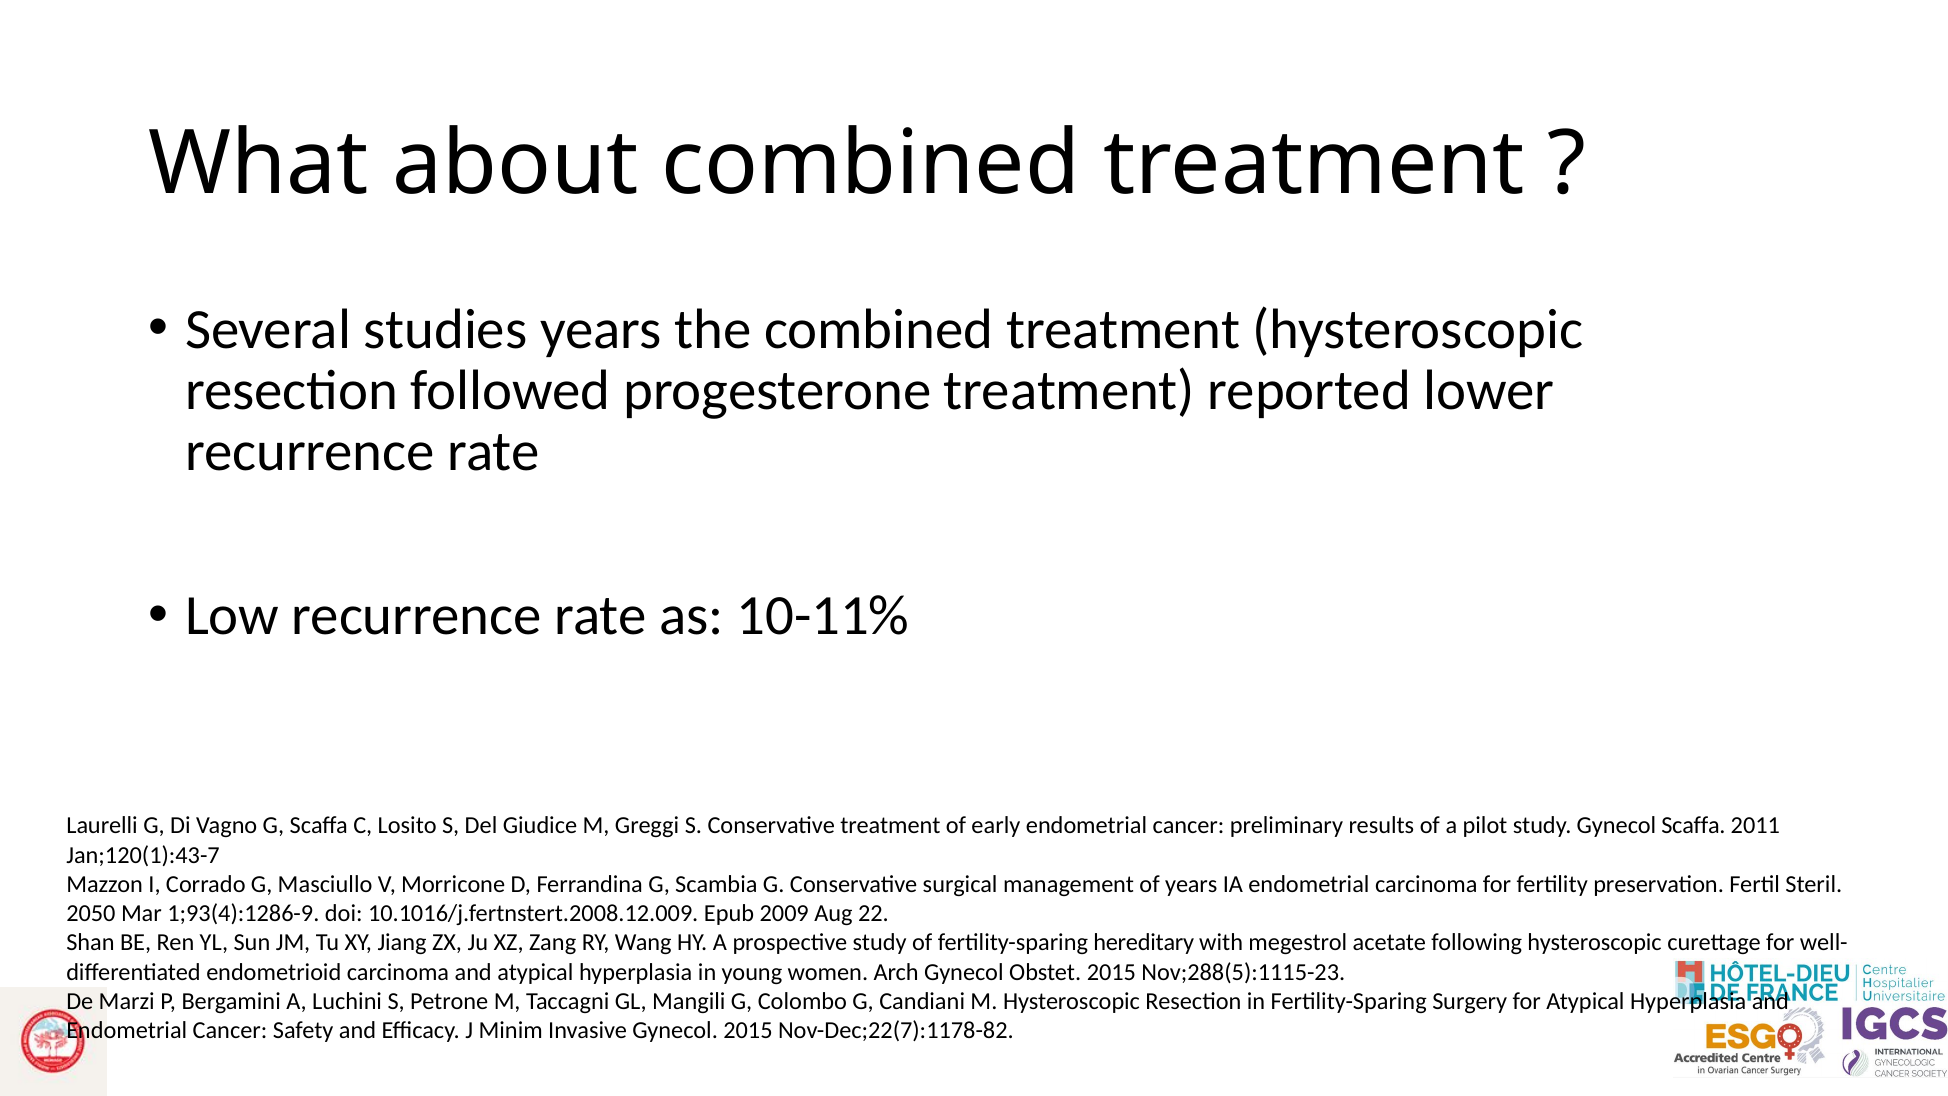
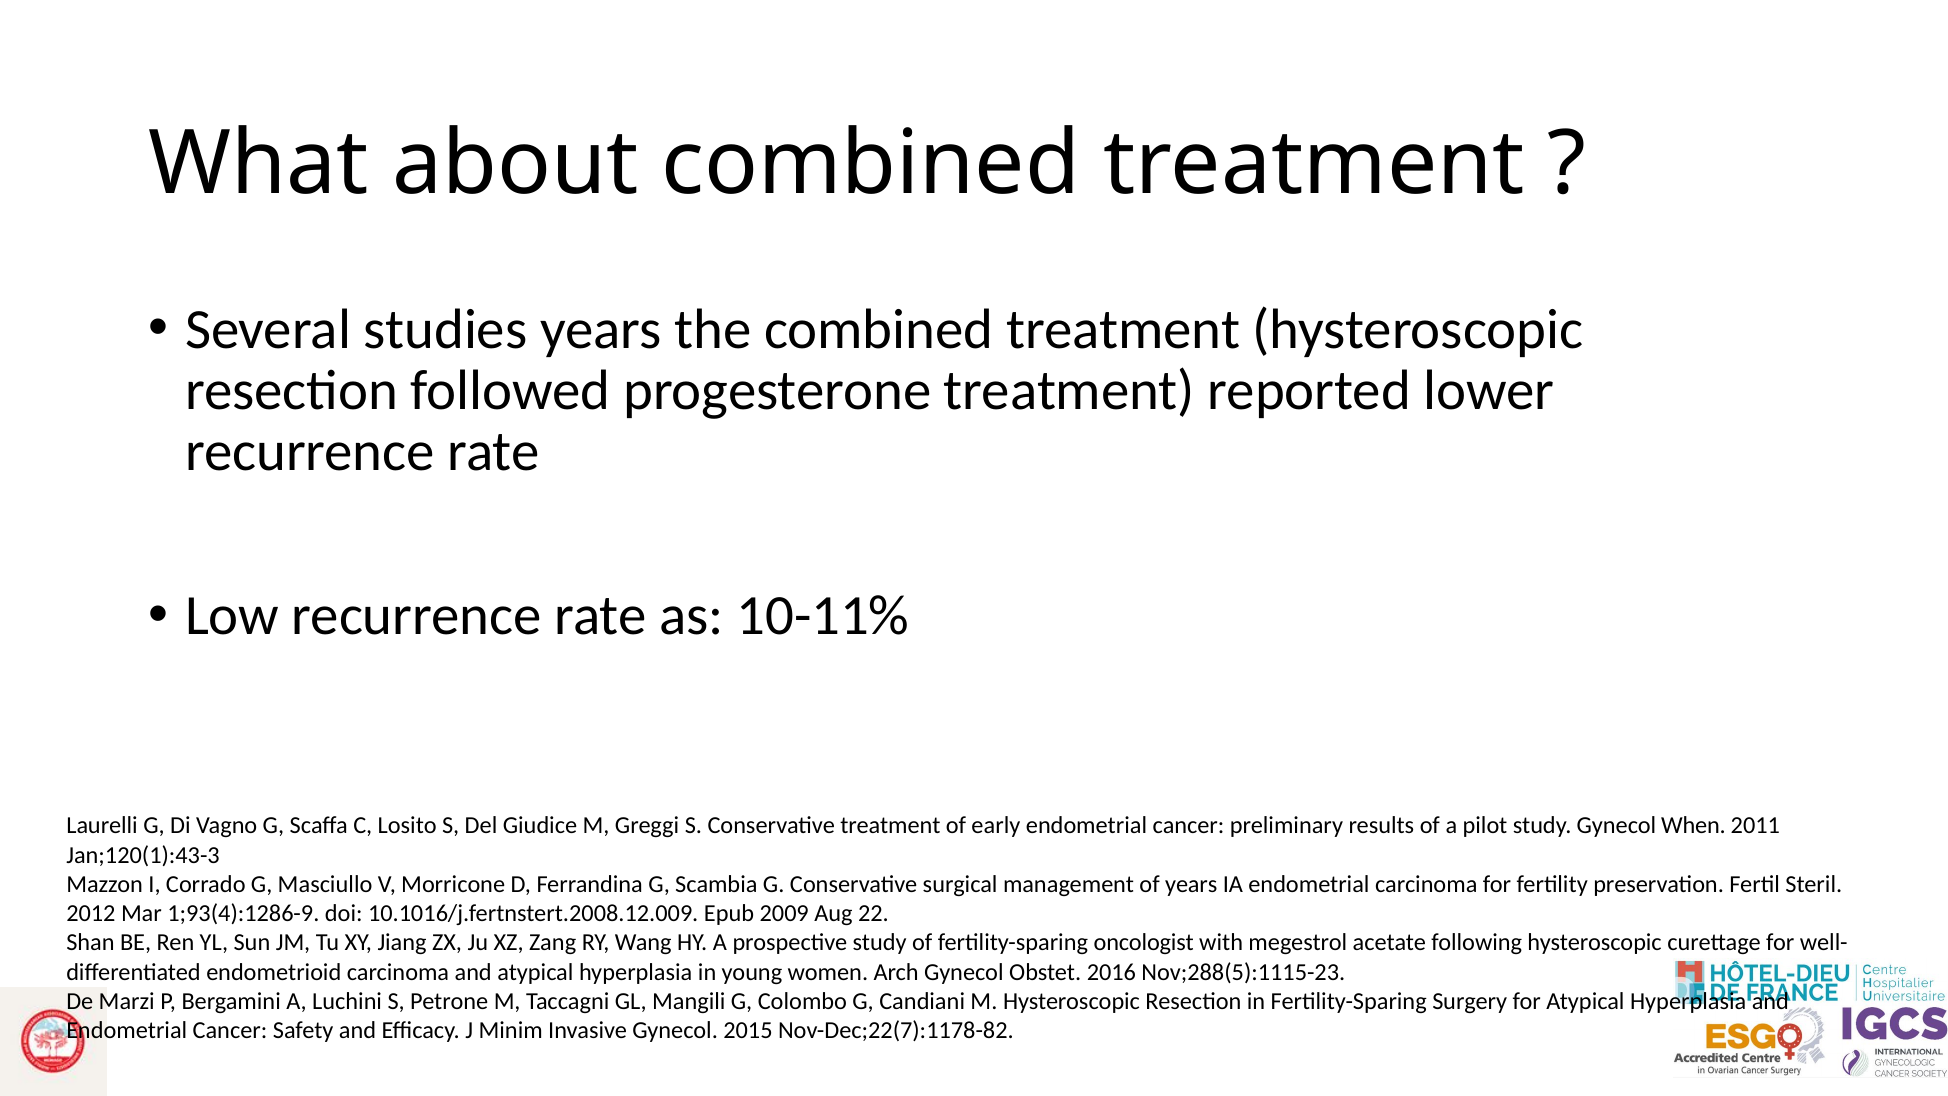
Gynecol Scaffa: Scaffa -> When (1693, 826)
Jan;120(1):43-7: Jan;120(1):43-7 -> Jan;120(1):43-3 (143, 855)
2050: 2050 -> 2012 (91, 913)
hereditary: hereditary -> oncologist (1144, 943)
Obstet 2015: 2015 -> 2016 (1111, 972)
